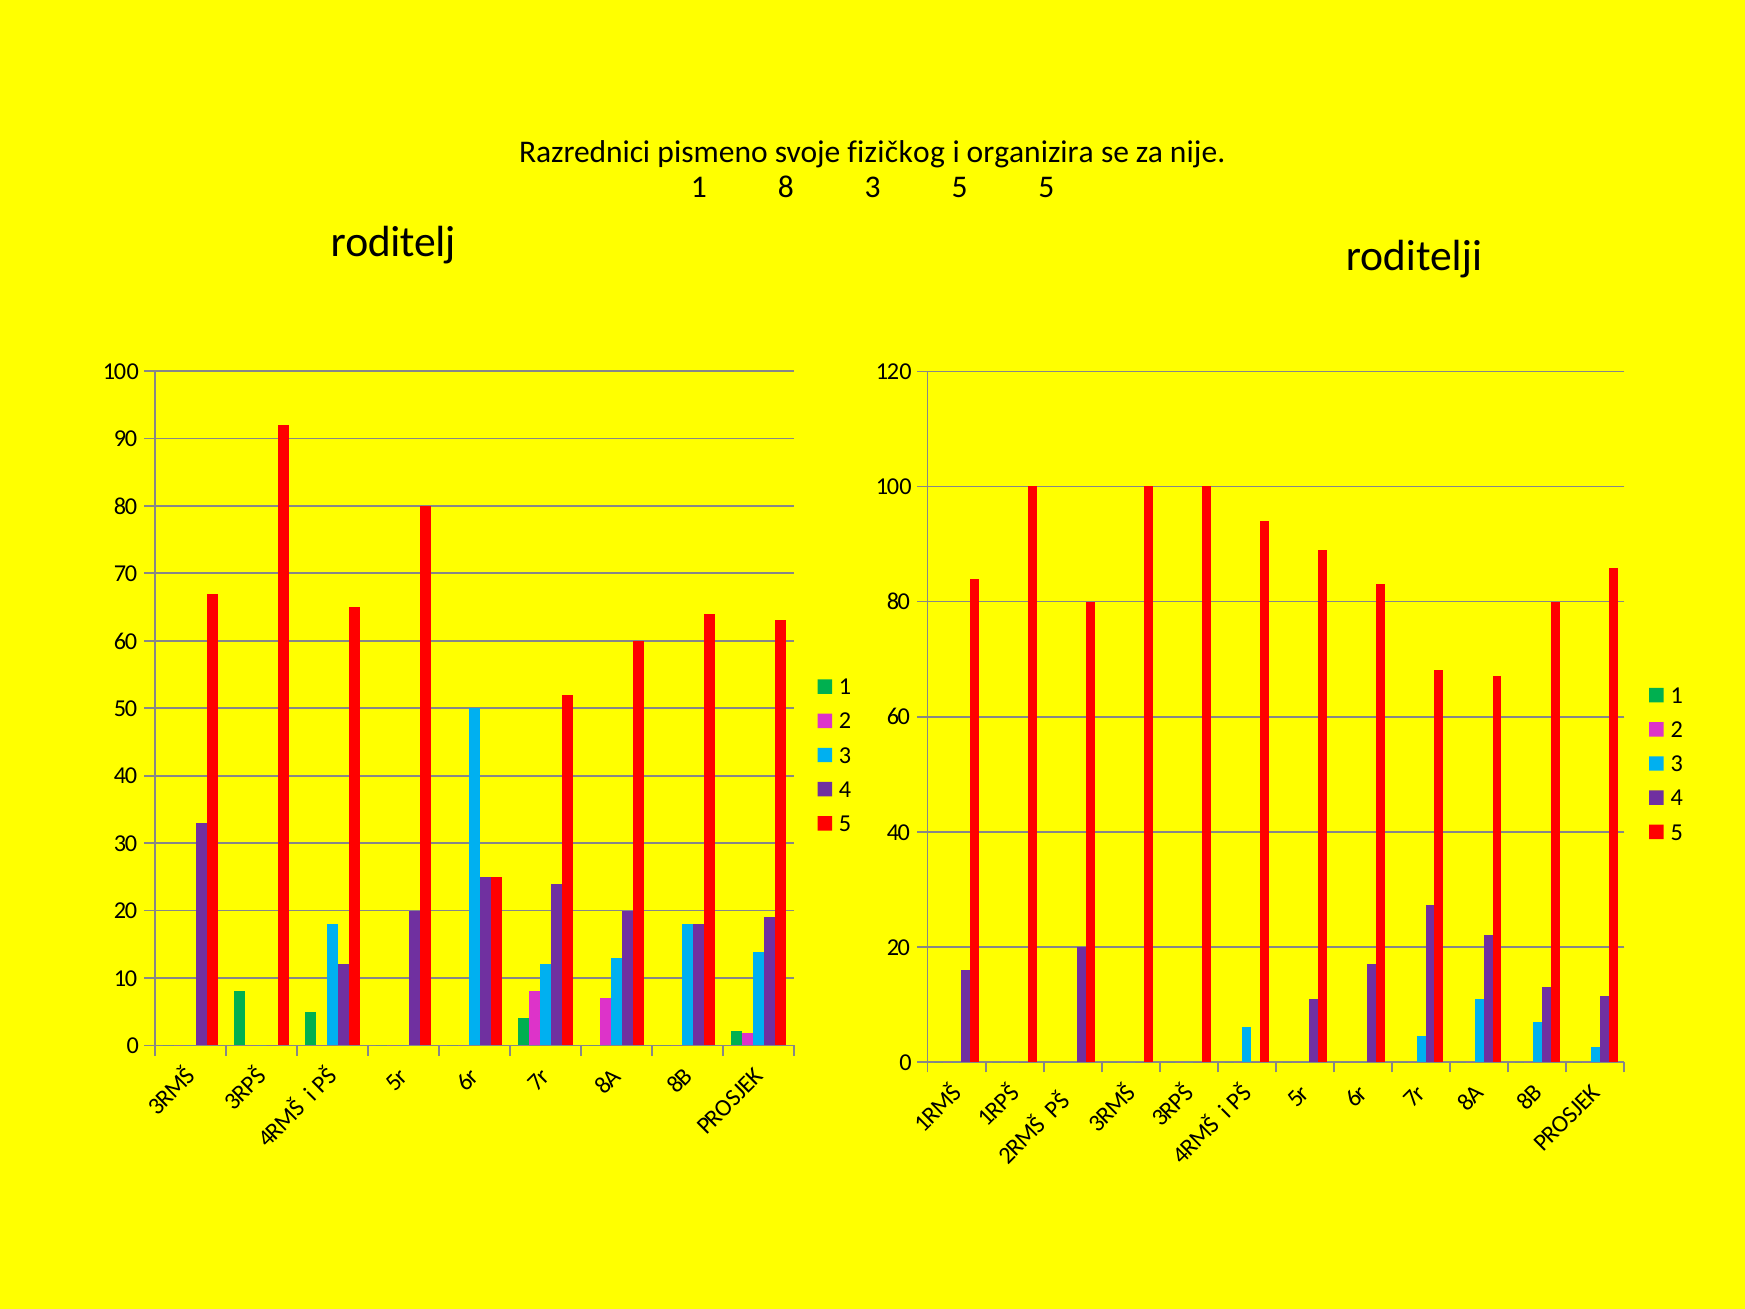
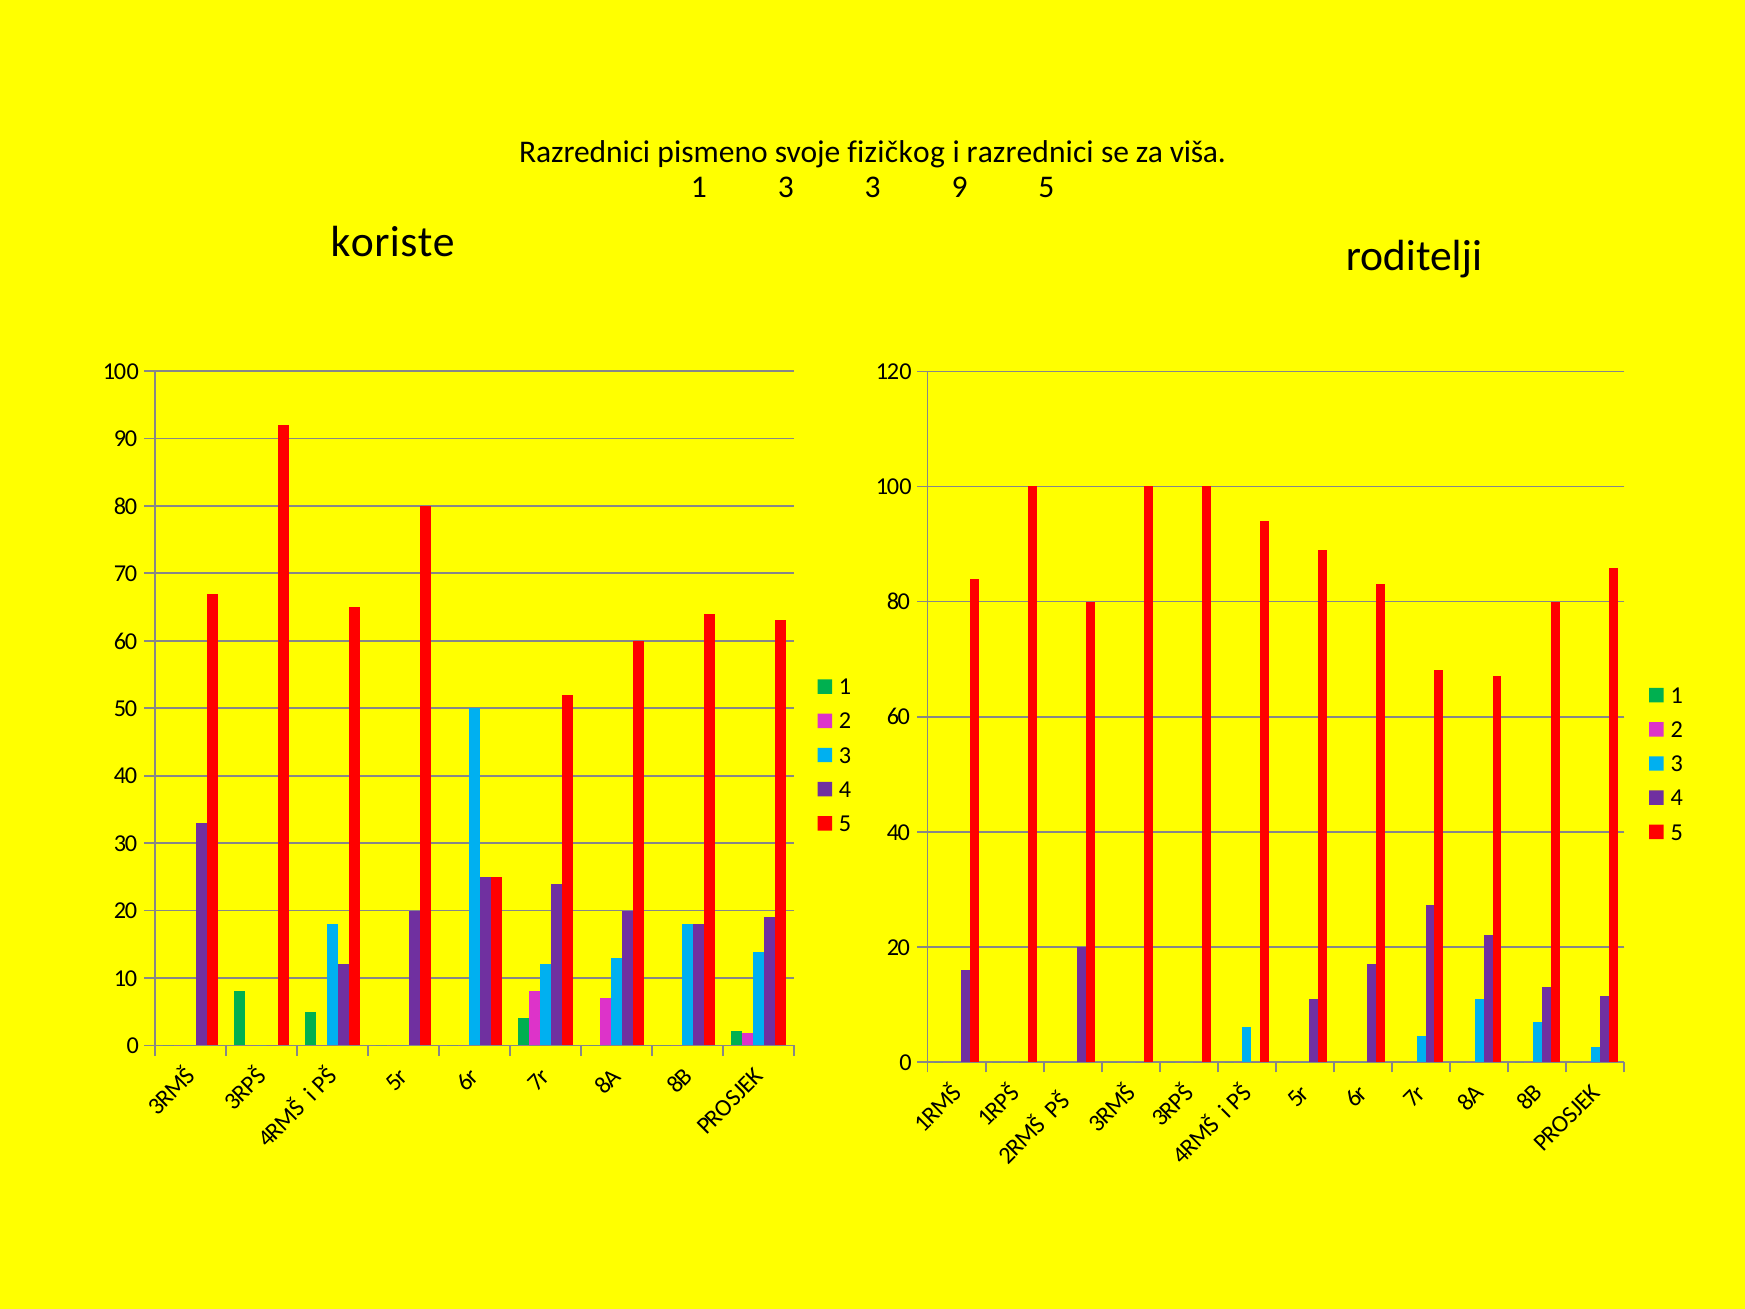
i organizira: organizira -> razrednici (1030, 152)
nije: nije -> viša (1198, 152)
1 8: 8 -> 3 (786, 187)
3 5: 5 -> 9 (959, 187)
roditelj: roditelj -> koriste (393, 242)
